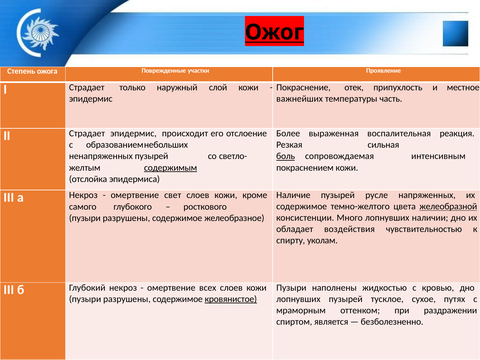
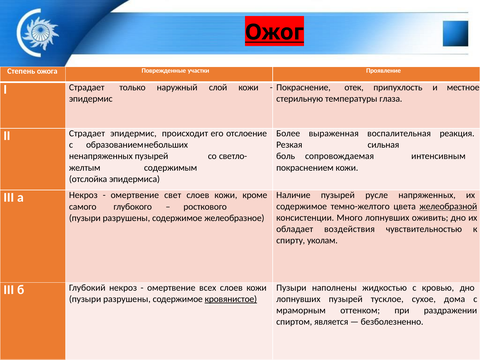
важнейших: важнейших -> стерильную (300, 99)
часть: часть -> глаза (391, 99)
боль underline: present -> none (286, 156)
содержимым underline: present -> none (171, 168)
наличии: наличии -> оживить (430, 218)
путях: путях -> дома (455, 299)
